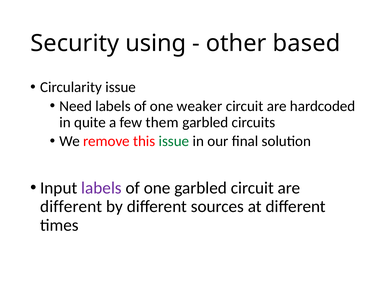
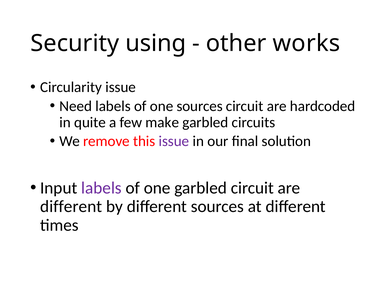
based: based -> works (306, 43)
one weaker: weaker -> sources (200, 106)
them: them -> make (162, 122)
issue colour: green -> purple (174, 141)
